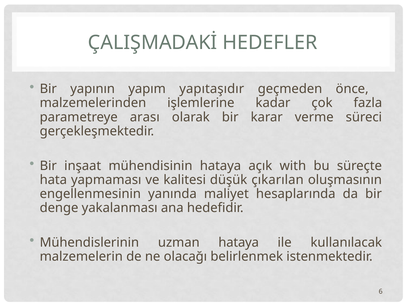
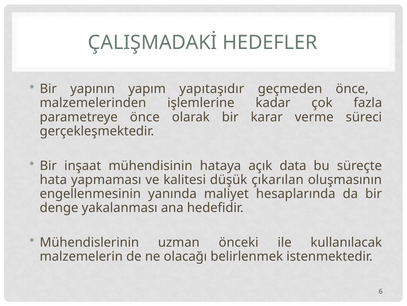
parametreye arası: arası -> önce (145, 117)
with: with -> data (293, 165)
uzman hataya: hataya -> önceki (239, 242)
